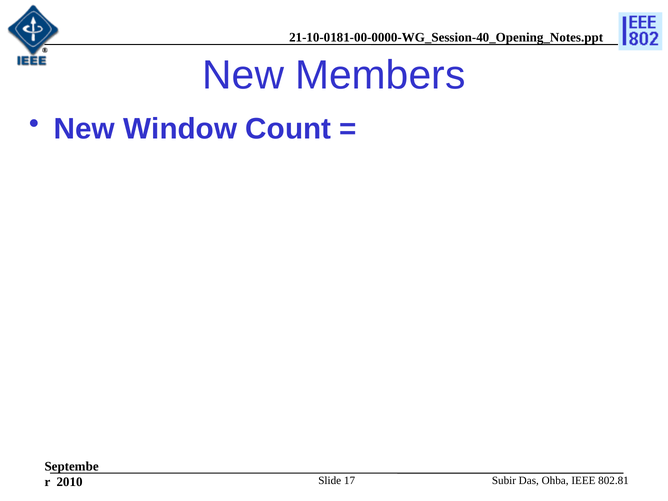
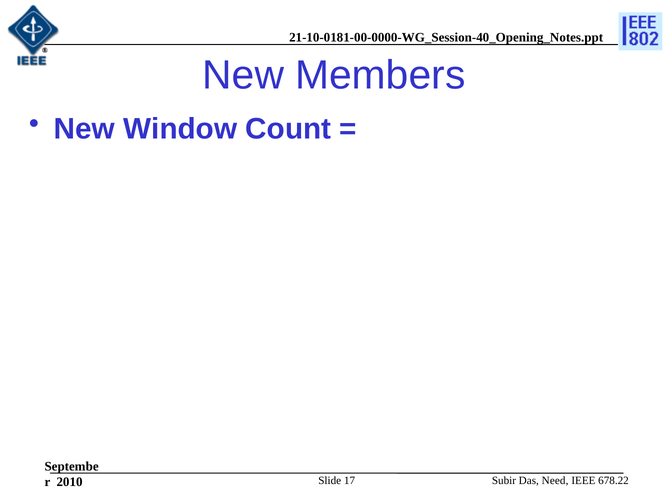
Ohba: Ohba -> Need (555, 480)
802.81: 802.81 -> 678.22 (613, 480)
